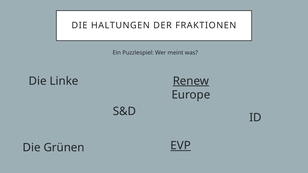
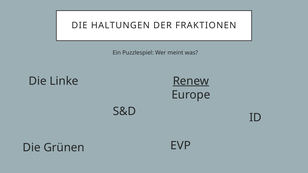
EVP underline: present -> none (181, 146)
